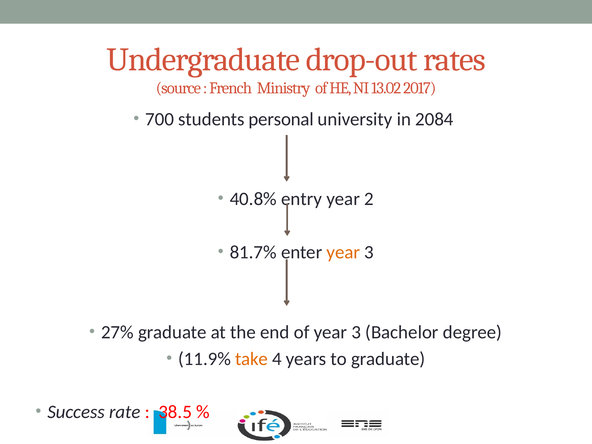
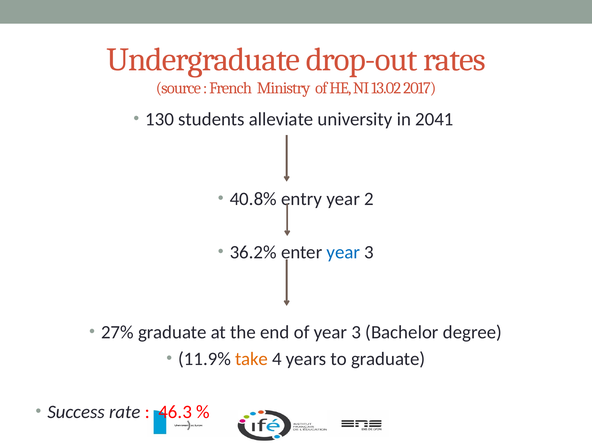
700: 700 -> 130 (160, 119)
personal: personal -> alleviate (281, 119)
2084: 2084 -> 2041 (434, 119)
81.7%: 81.7% -> 36.2% (253, 252)
year colour: orange -> blue (343, 252)
38.5: 38.5 -> 46.3 (175, 412)
